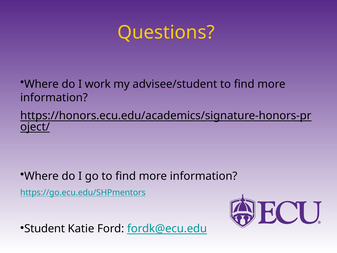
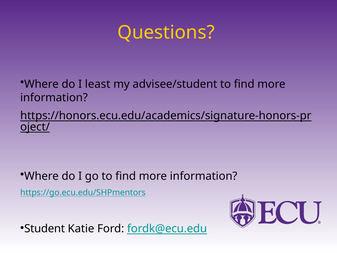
work: work -> least (98, 84)
